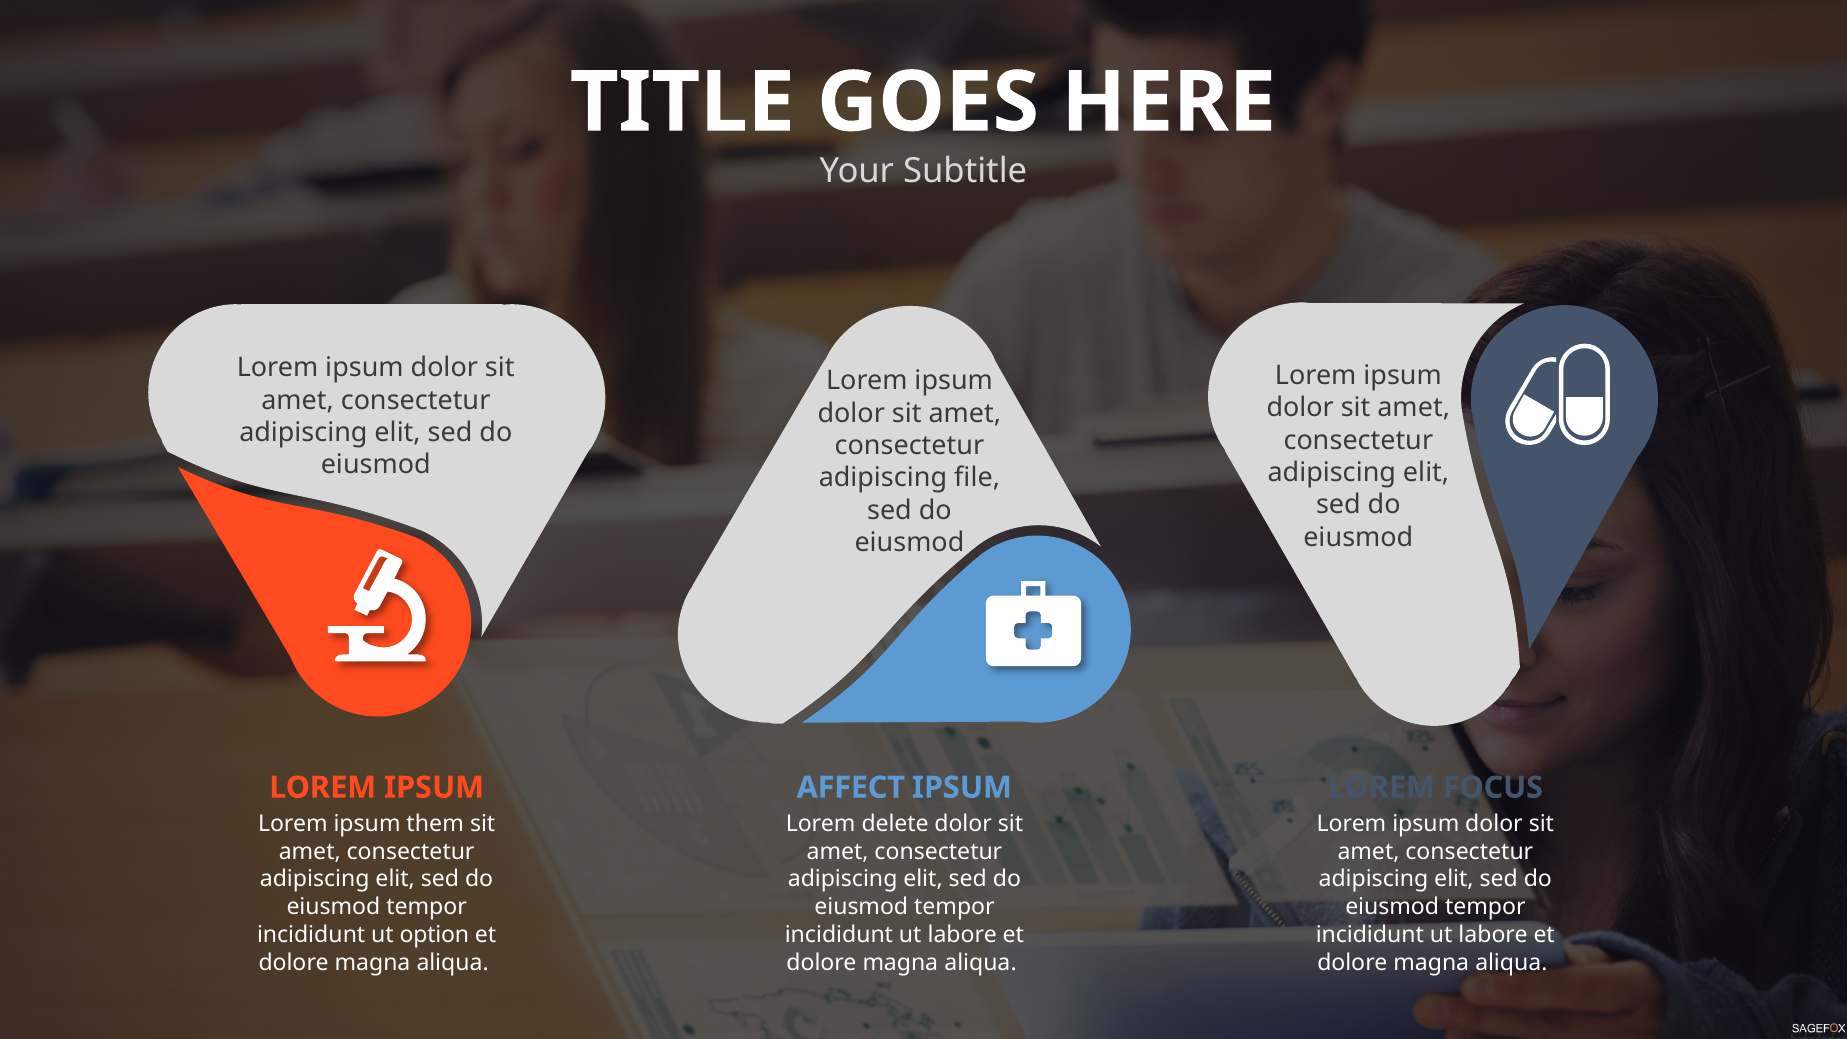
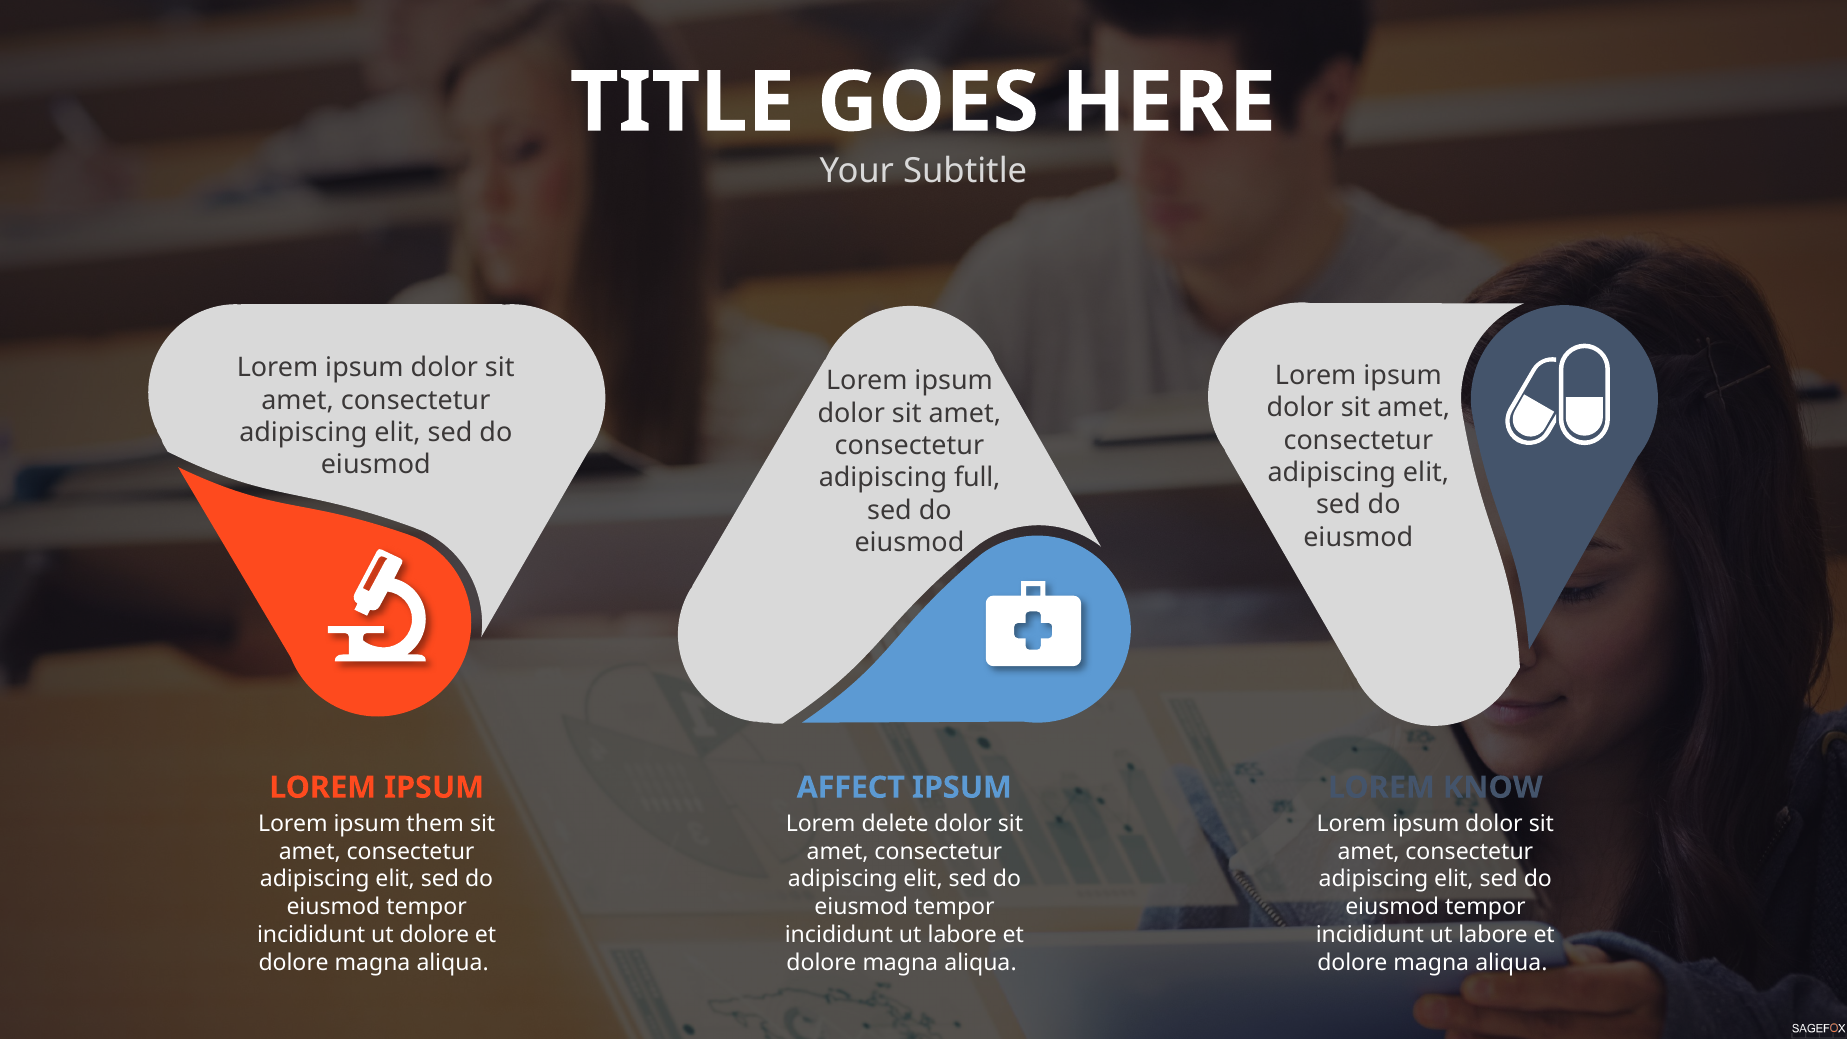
file: file -> full (977, 478)
FOCUS: FOCUS -> KNOW (1493, 788)
ut option: option -> dolore (434, 935)
